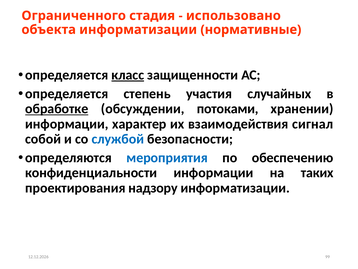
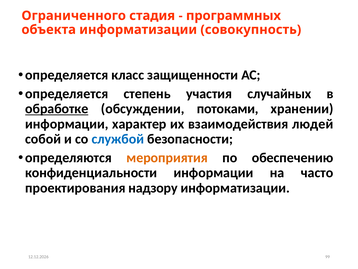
использовано: использовано -> программных (233, 16)
нормативные: нормативные -> cовокупность (251, 30)
класс underline: present -> none (128, 75)
сигнал: сигнал -> людей (313, 124)
мероприятия colour: blue -> orange (167, 158)
таких: таких -> часто (317, 173)
